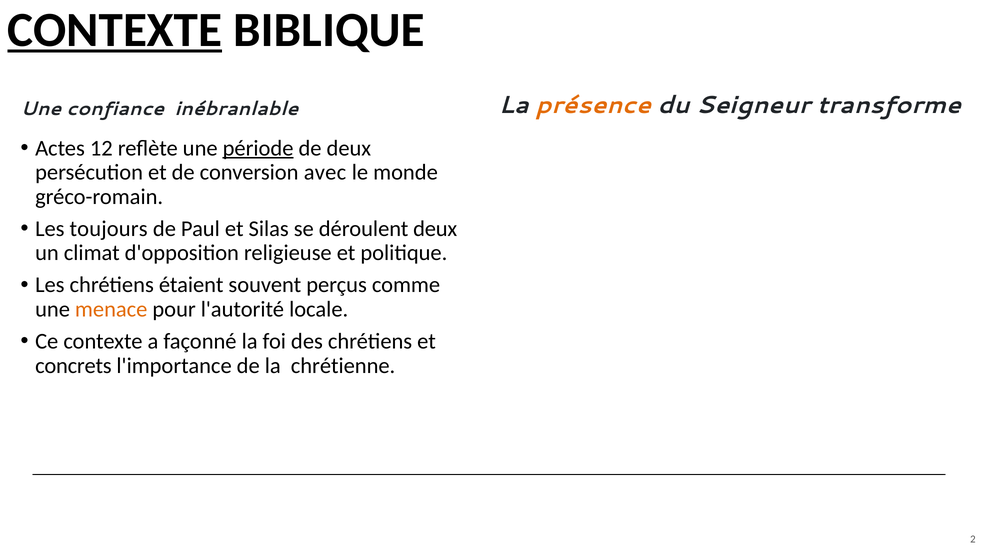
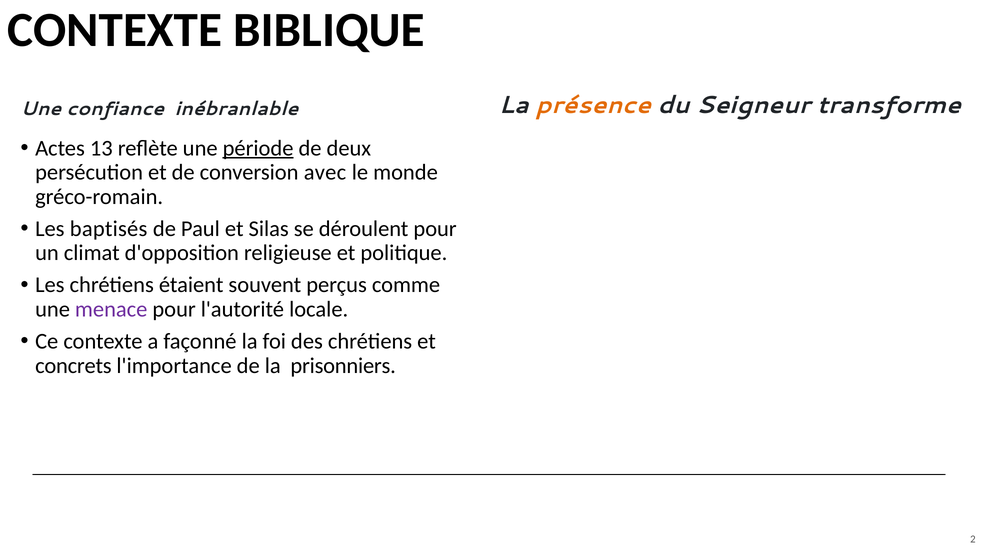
CONTEXTE underline: present -> none (115, 30)
12: 12 -> 13 (101, 148)
toujours: toujours -> baptisés (109, 229)
déroulent deux: deux -> pour (435, 229)
menace colour: orange -> purple (111, 309)
chrétienne: chrétienne -> prisonniers (343, 366)
